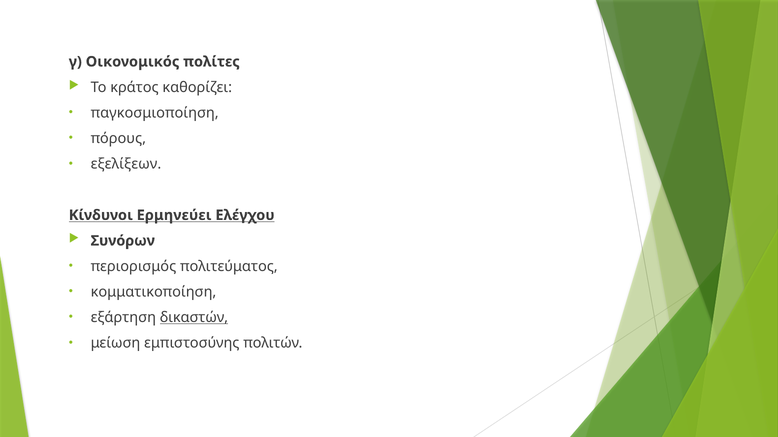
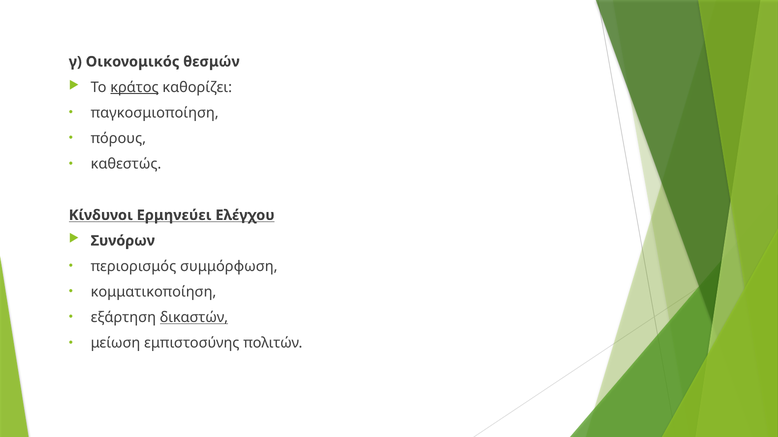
πολίτες: πολίτες -> θεσμών (211, 62)
κράτος underline: none -> present (134, 87)
εξελίξεων: εξελίξεων -> καθεστώς (126, 164)
πολιτεύματος: πολιτεύματος -> συμμόρφωση (229, 267)
